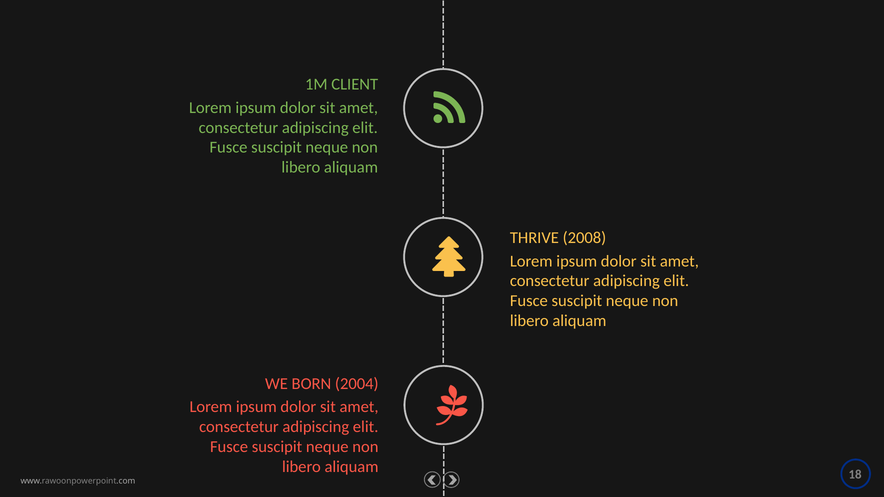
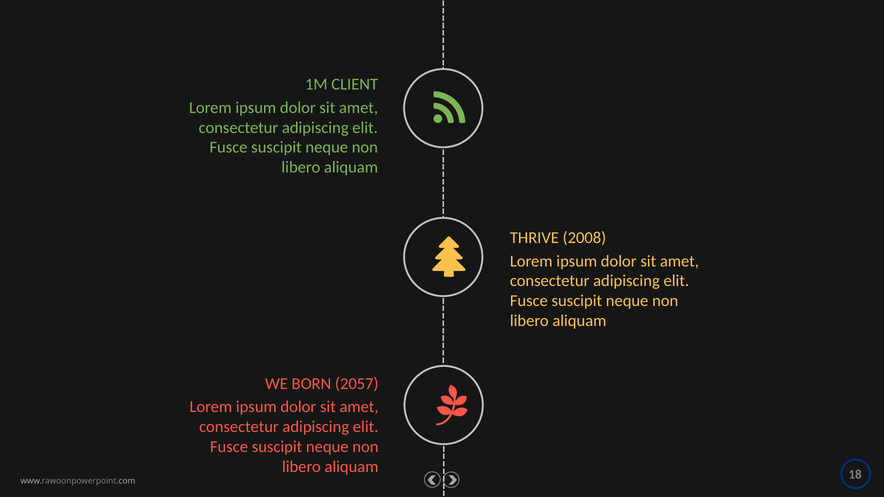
2004: 2004 -> 2057 (357, 384)
